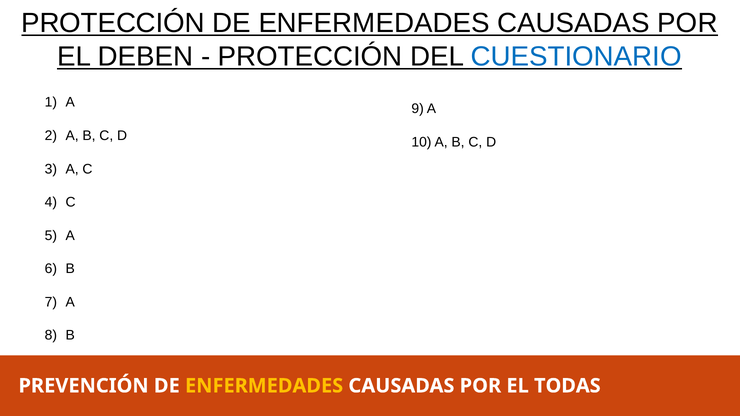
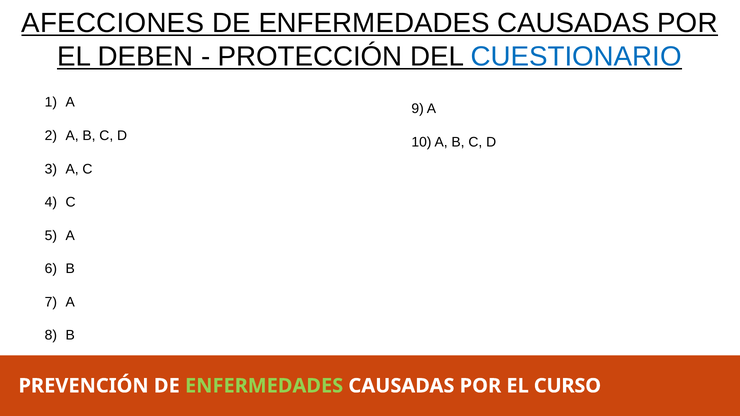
PROTECCIÓN: PROTECCIÓN -> AFECCIONES (113, 23)
ENFERMEDADES colour: yellow -> light green (264, 386)
TODAS: TODAS -> CURSO (567, 386)
